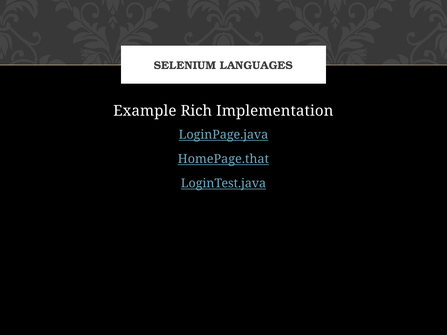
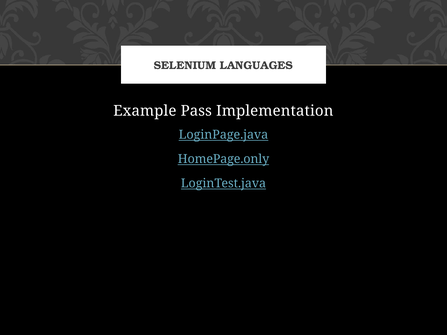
Rich: Rich -> Pass (196, 111)
HomePage.that: HomePage.that -> HomePage.only (224, 159)
